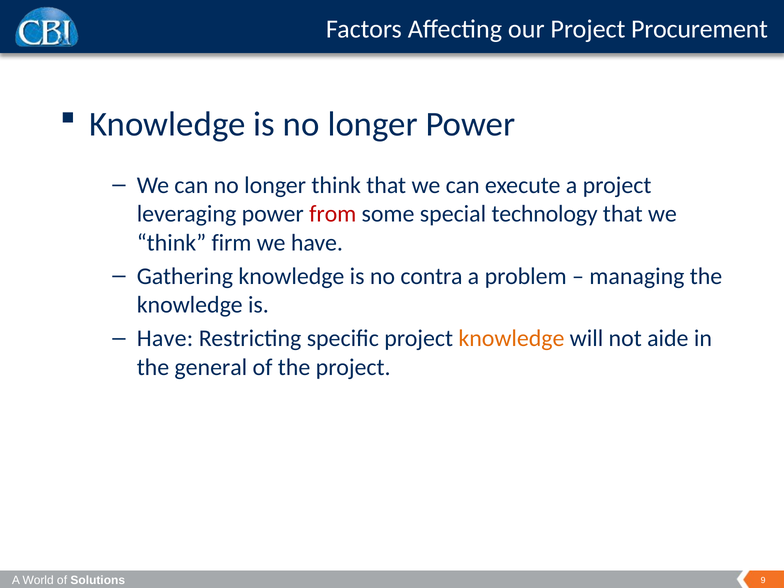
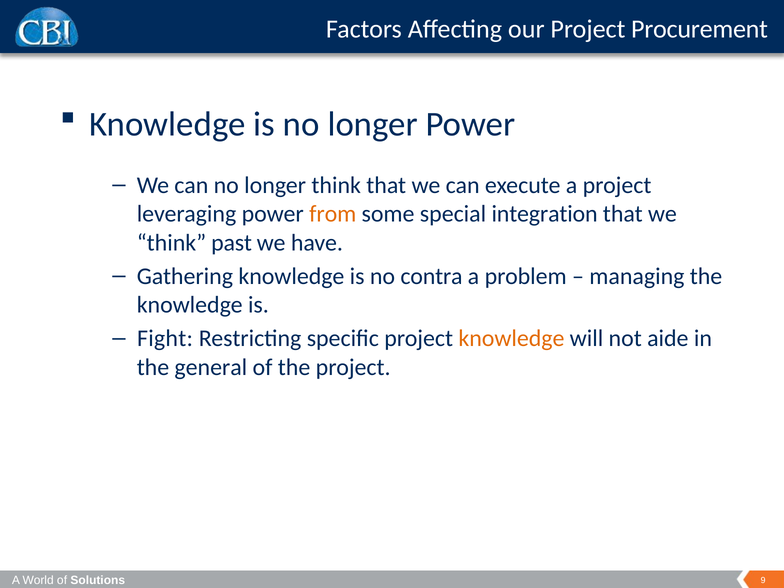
from colour: red -> orange (333, 214)
technology: technology -> integration (545, 214)
firm: firm -> past (232, 243)
Have: Have -> Fight (165, 339)
